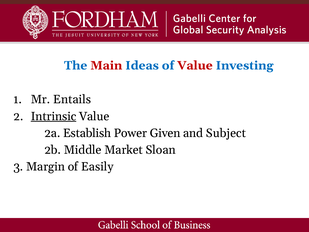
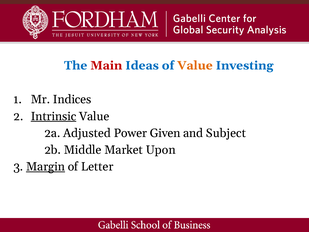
Value colour: red -> orange (195, 65)
Entails: Entails -> Indices (72, 99)
Establish: Establish -> Adjusted (87, 133)
Sloan: Sloan -> Upon (161, 150)
Margin underline: none -> present (46, 167)
Easily: Easily -> Letter (97, 167)
